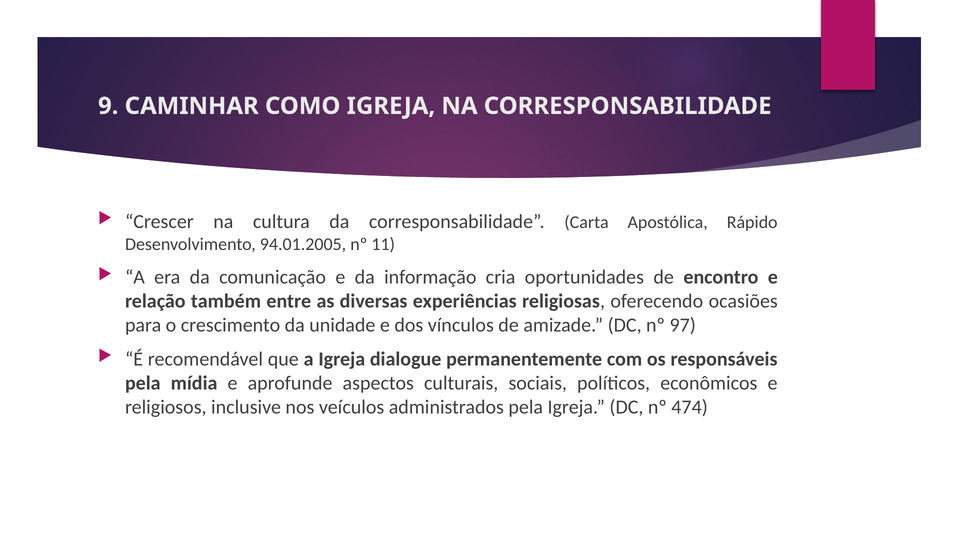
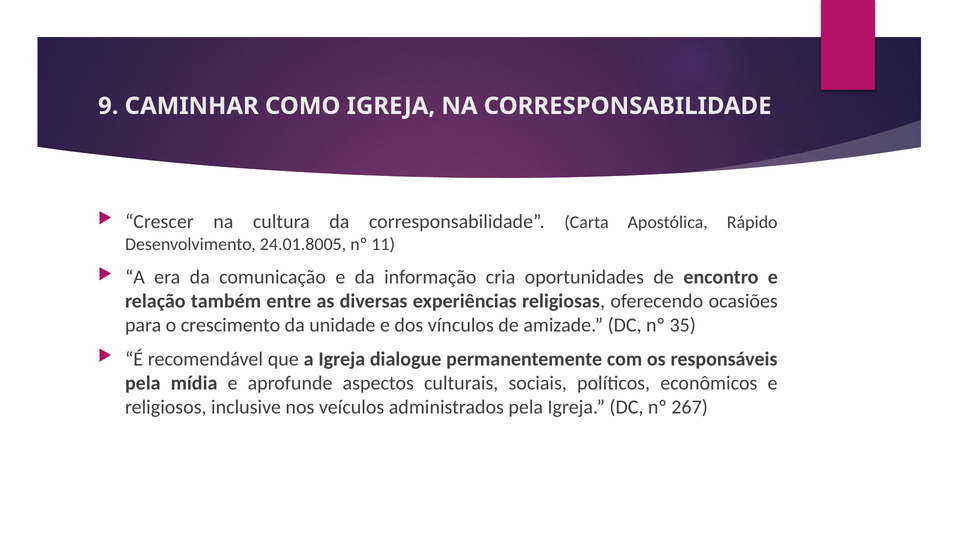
94.01.2005: 94.01.2005 -> 24.01.8005 (303, 244)
97: 97 -> 35 (683, 325)
474: 474 -> 267 (690, 407)
